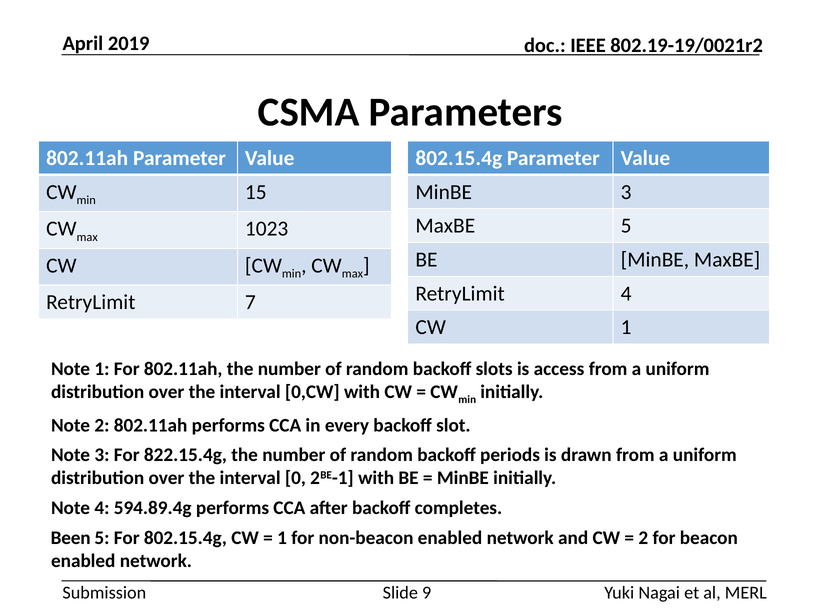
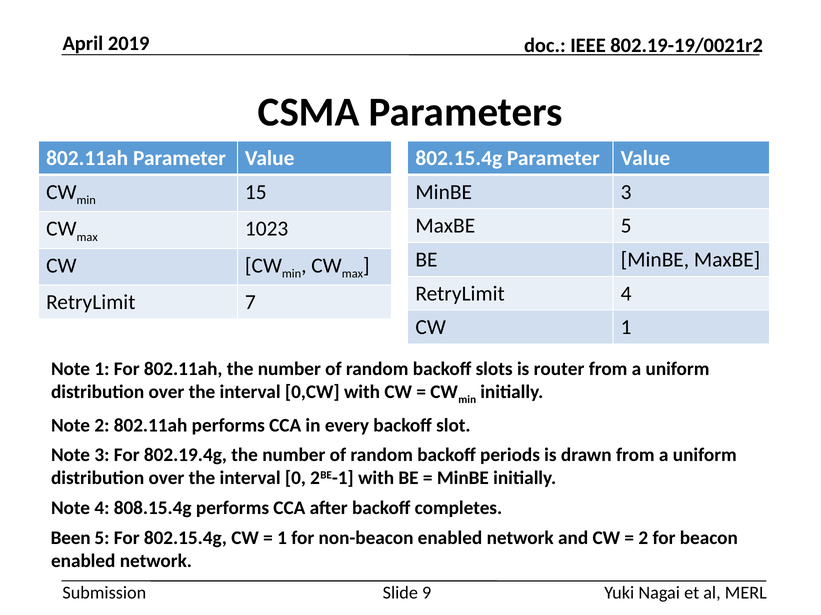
access: access -> router (559, 370)
822.15.4g: 822.15.4g -> 802.19.4g (185, 456)
594.89.4g: 594.89.4g -> 808.15.4g (153, 509)
